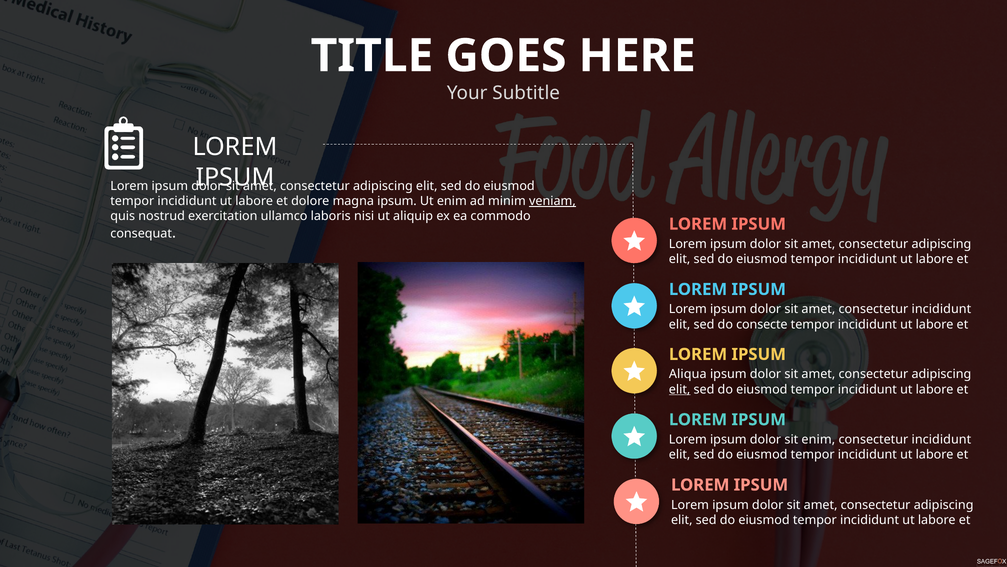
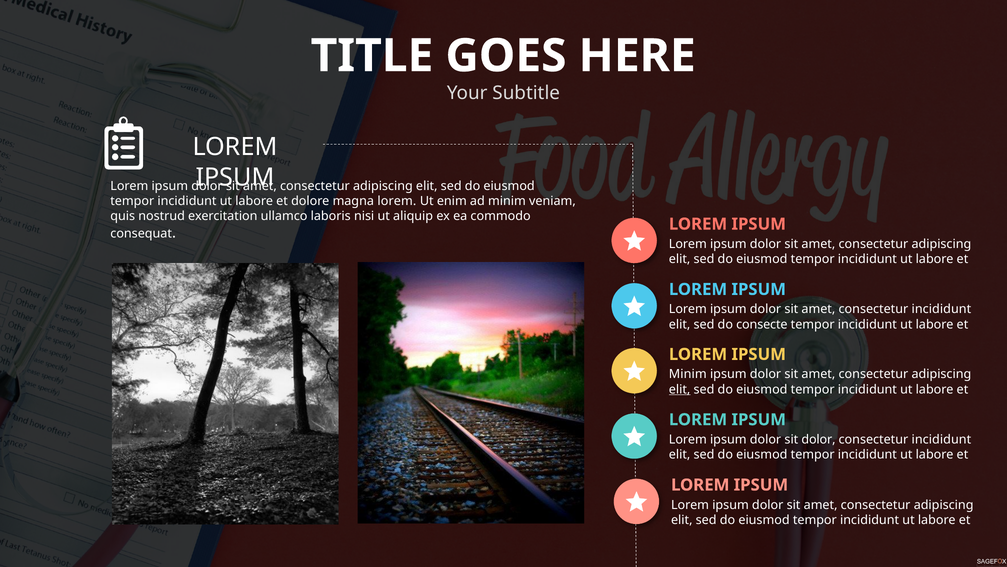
magna ipsum: ipsum -> lorem (397, 201)
veniam underline: present -> none (552, 201)
Aliqua: Aliqua -> Minim (688, 374)
sit enim: enim -> dolor (818, 439)
